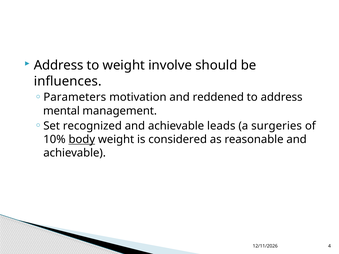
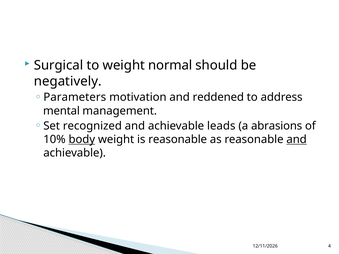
Address: Address -> Surgical (59, 65)
involve: involve -> normal (170, 65)
influences: influences -> negatively (68, 81)
surgeries: surgeries -> abrasions (277, 126)
is considered: considered -> reasonable (178, 140)
and underline: none -> present (297, 140)
